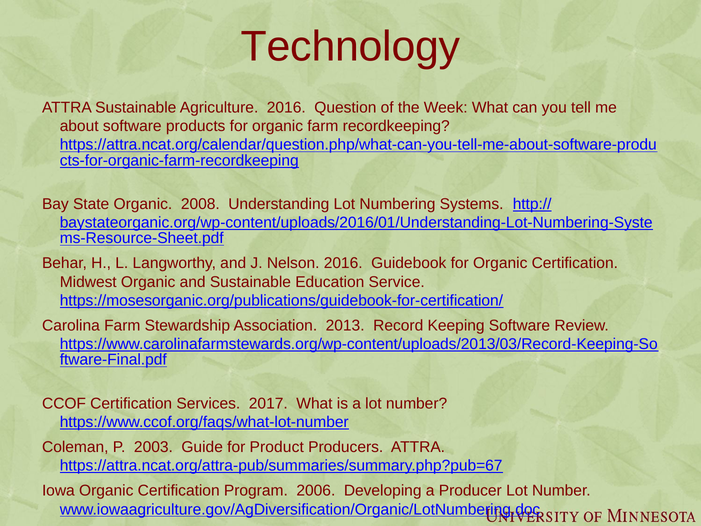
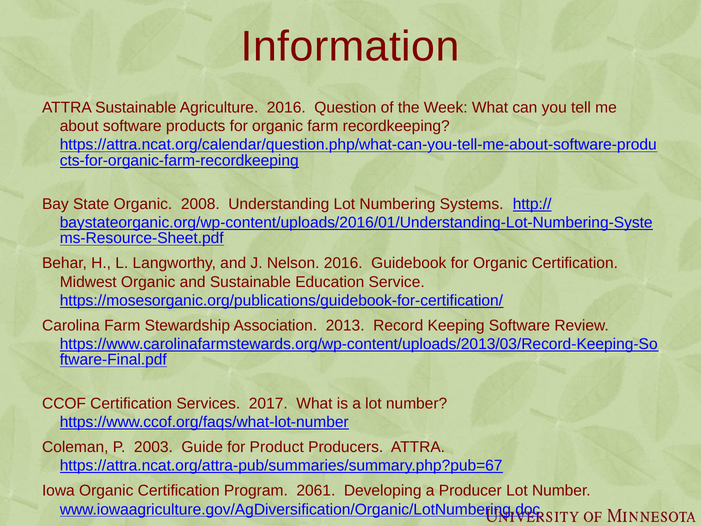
Technology: Technology -> Information (350, 47)
2006: 2006 -> 2061 (316, 490)
